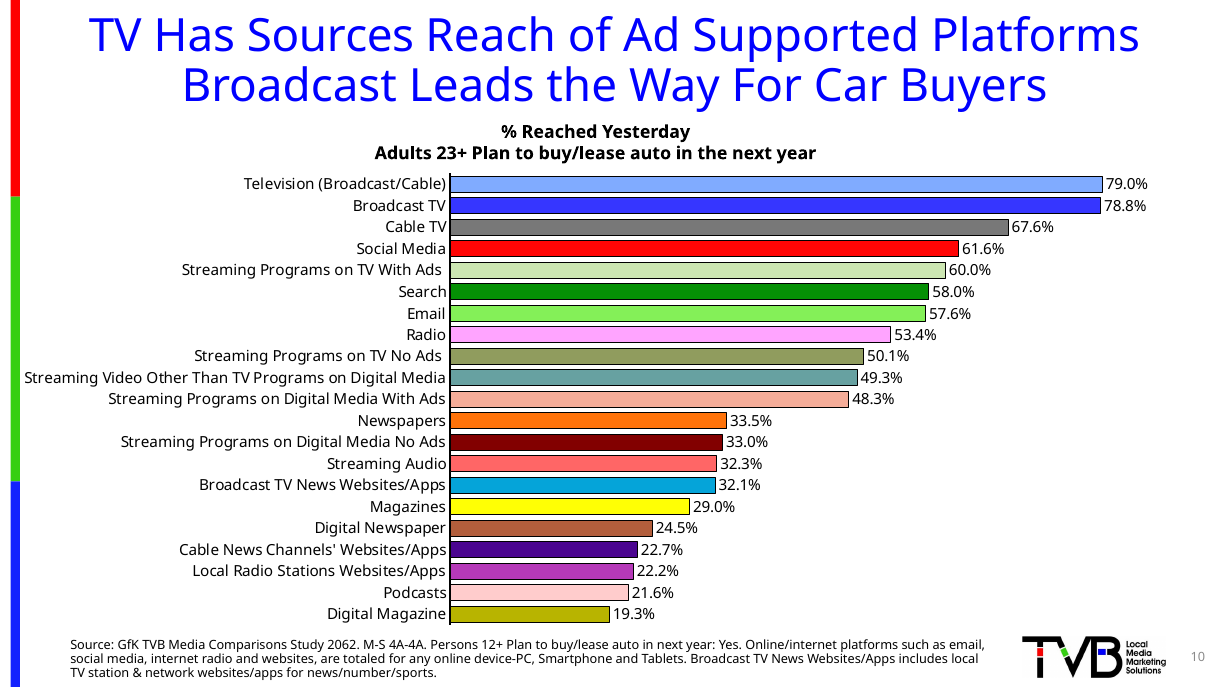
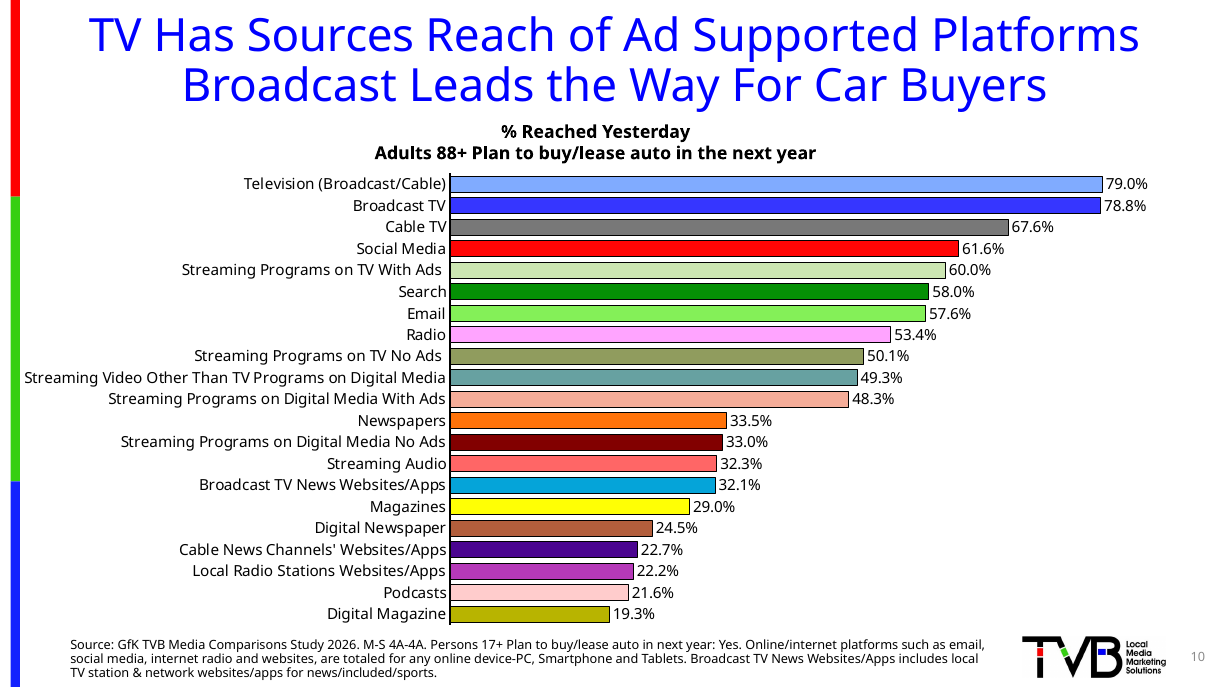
23+: 23+ -> 88+ (452, 153)
2062: 2062 -> 2026 (344, 646)
12+: 12+ -> 17+ (492, 646)
news/number/sports: news/number/sports -> news/included/sports (372, 673)
